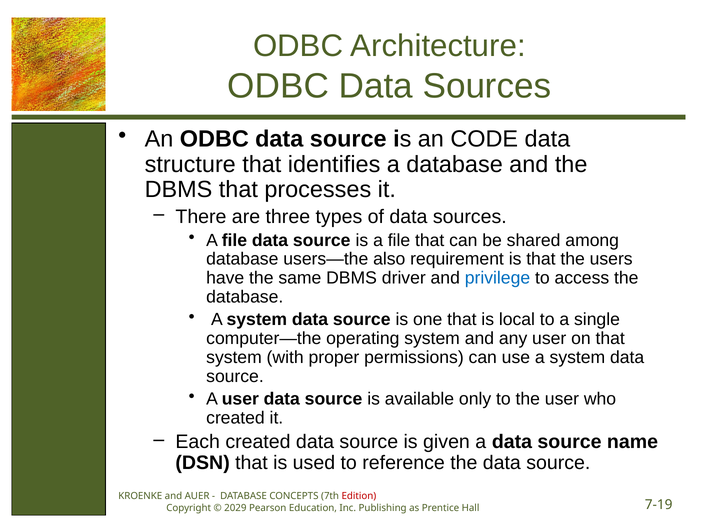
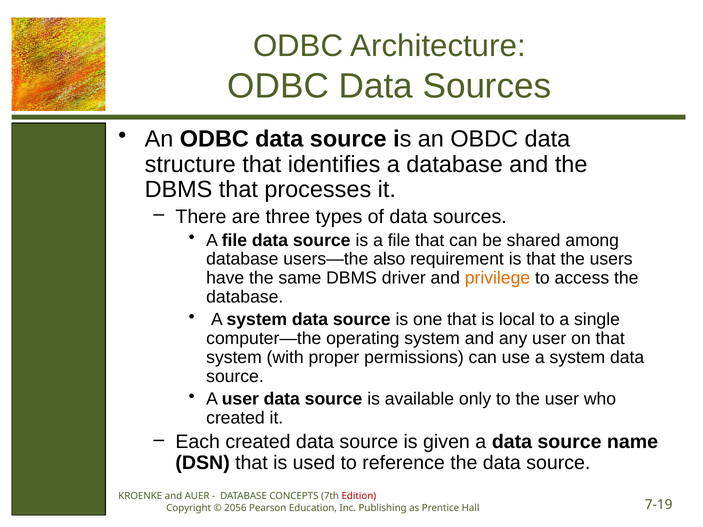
CODE: CODE -> OBDC (484, 139)
privilege colour: blue -> orange (497, 278)
2029: 2029 -> 2056 (235, 508)
